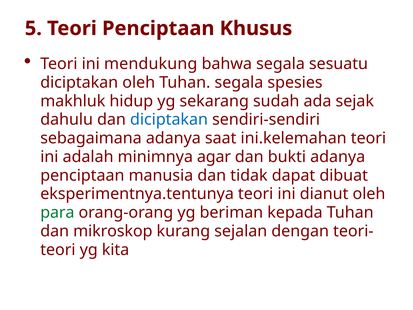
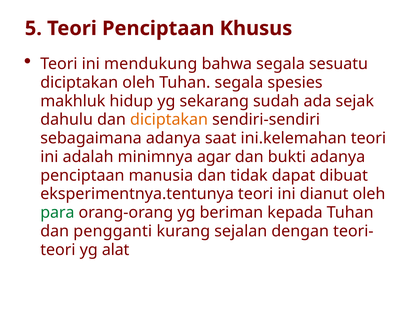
diciptakan colour: blue -> orange (169, 120)
mikroskop: mikroskop -> pengganti (113, 231)
kita: kita -> alat (116, 250)
